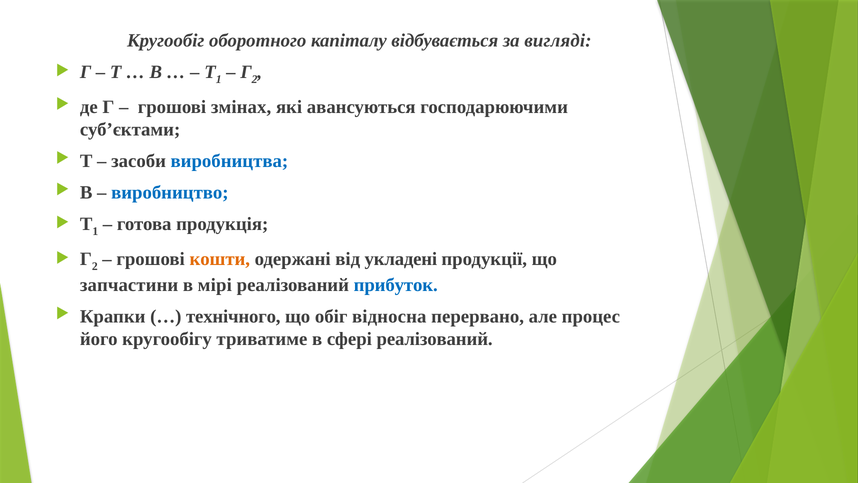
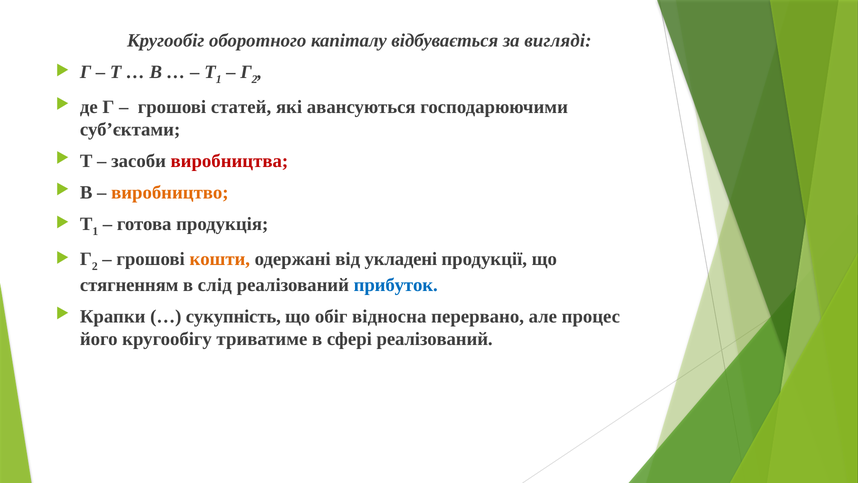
змінах: змінах -> статей (241, 107)
виробництва colour: blue -> red (229, 161)
виробництво colour: blue -> orange (170, 192)
запчастини: запчастини -> стягненням (129, 285)
мірі: мірі -> слід (215, 285)
технічного: технічного -> сукупність (233, 316)
